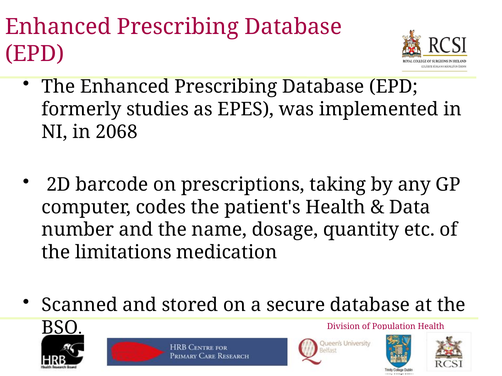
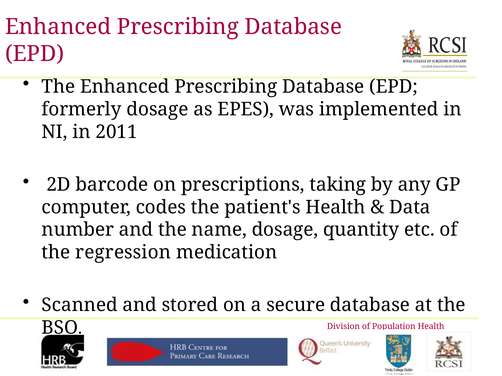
formerly studies: studies -> dosage (157, 109)
2068: 2068 -> 2011 (117, 132)
limitations: limitations -> regression (123, 253)
